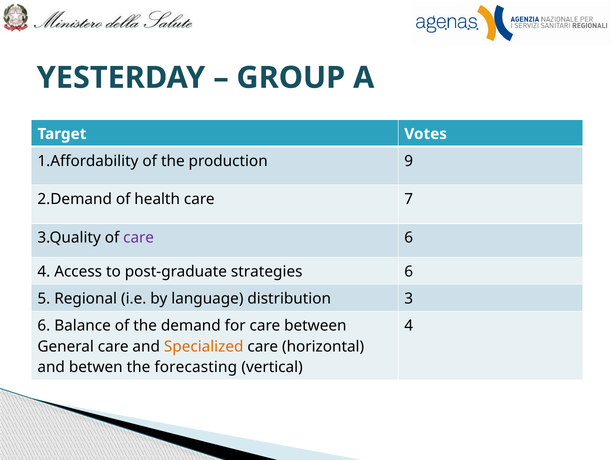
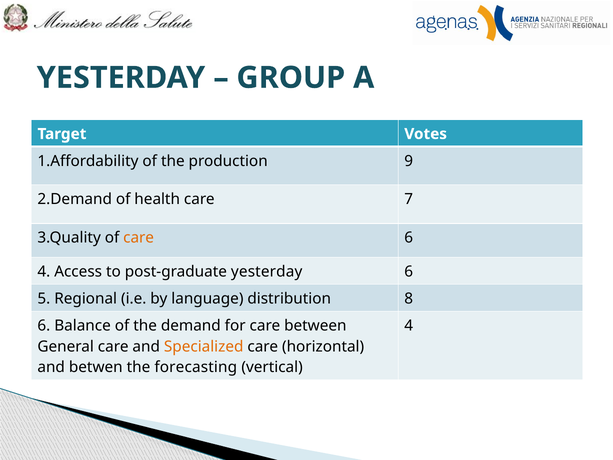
care colour: purple -> orange (139, 238)
post-graduate strategies: strategies -> yesterday (267, 272)
3: 3 -> 8 (409, 299)
